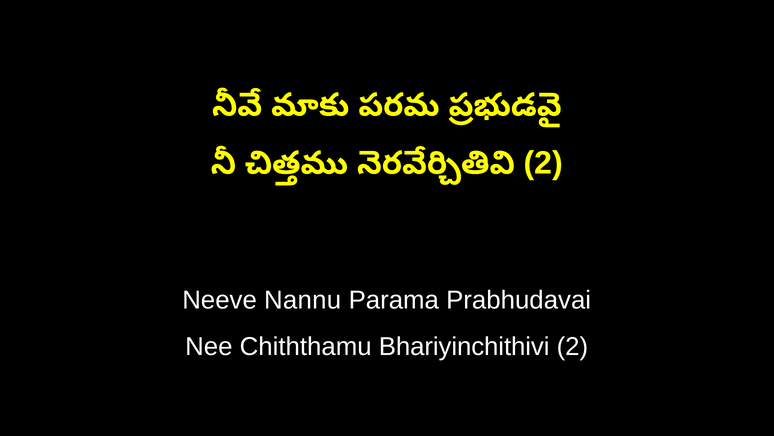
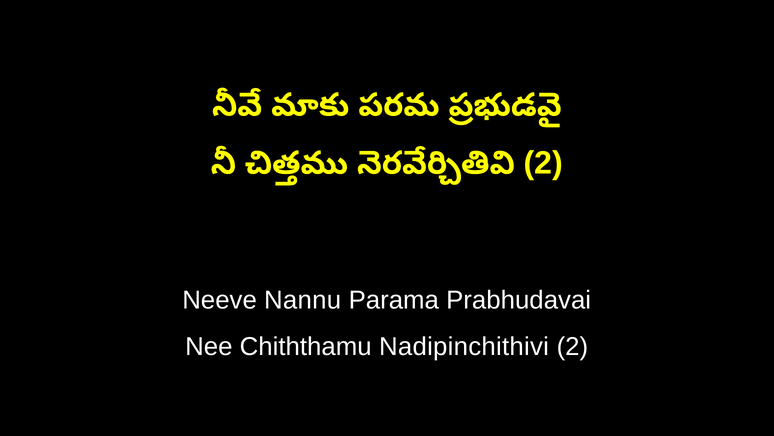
Bhariyinchithivi: Bhariyinchithivi -> Nadipinchithivi (464, 346)
